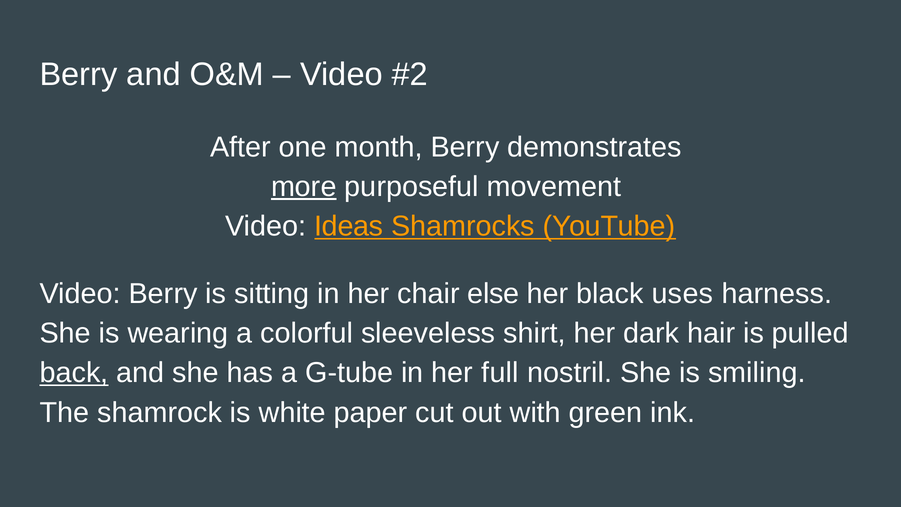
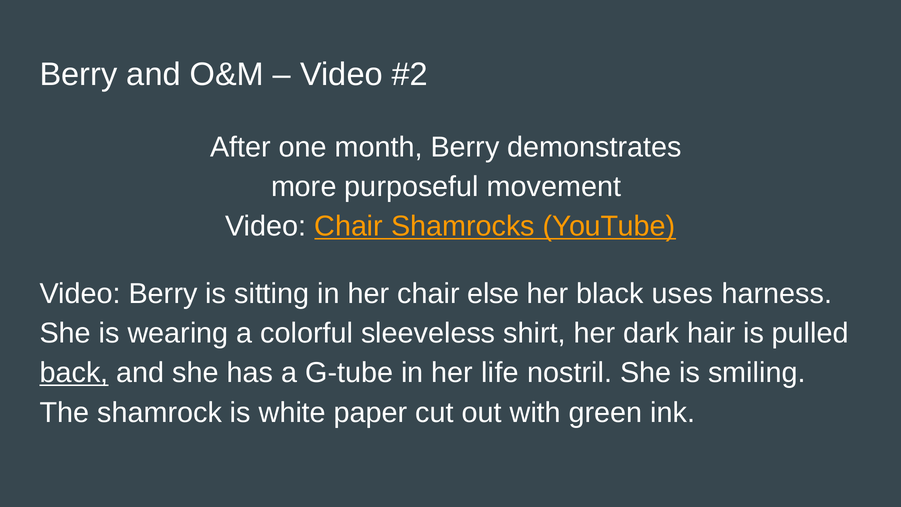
more underline: present -> none (304, 187)
Video Ideas: Ideas -> Chair (349, 226)
full: full -> life (500, 373)
